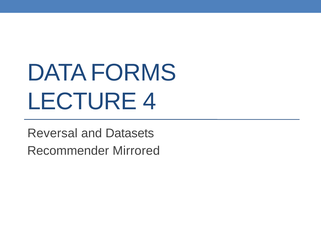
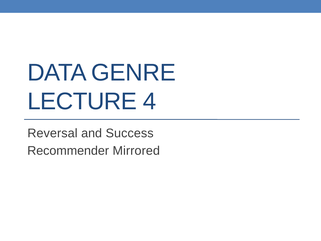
FORMS: FORMS -> GENRE (133, 73)
Datasets: Datasets -> Success (130, 133)
